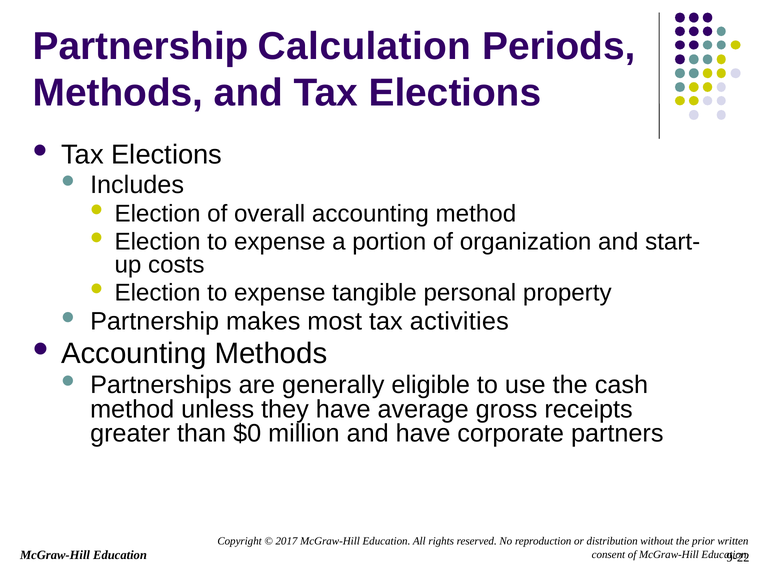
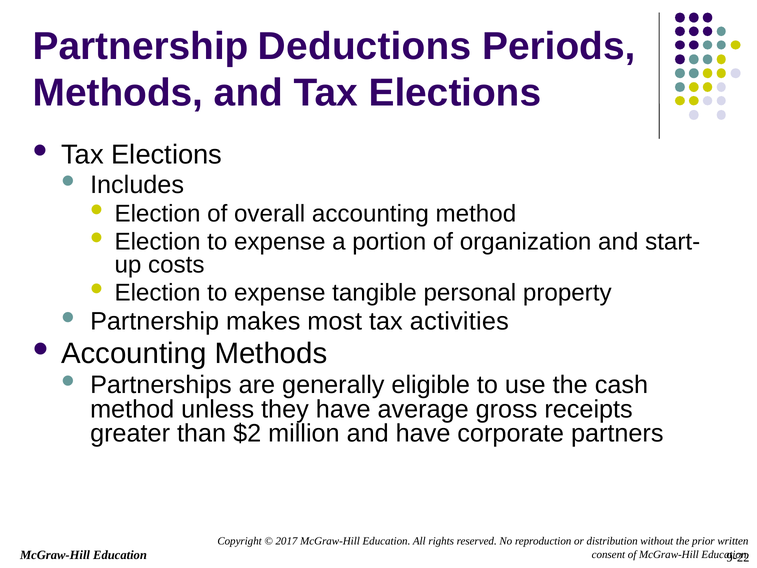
Calculation: Calculation -> Deductions (365, 46)
$0: $0 -> $2 (247, 433)
